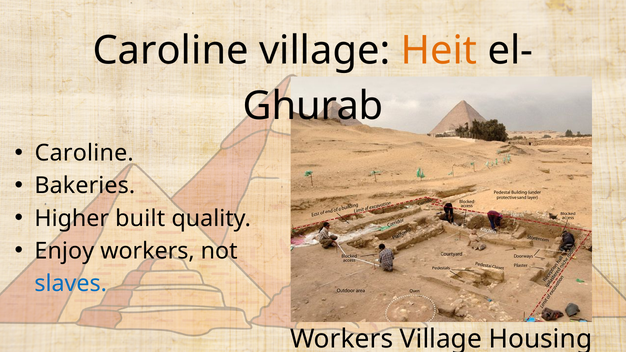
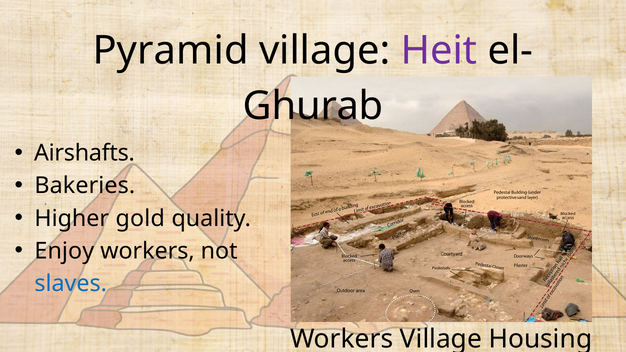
Caroline: Caroline -> Pyramid (171, 50)
Heit colour: orange -> purple (439, 50)
Caroline: Caroline -> Airshafts (84, 153)
built: built -> gold (140, 218)
